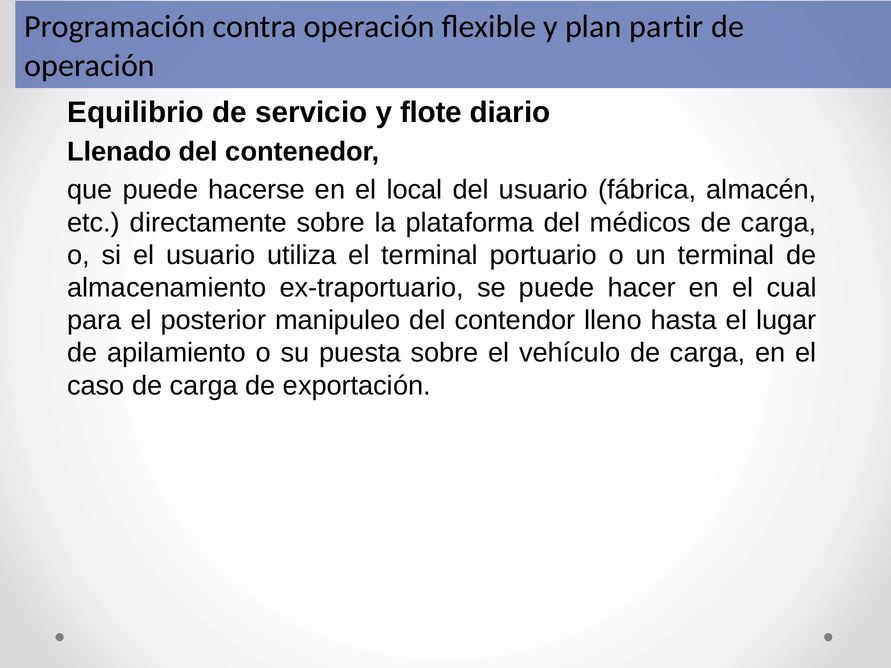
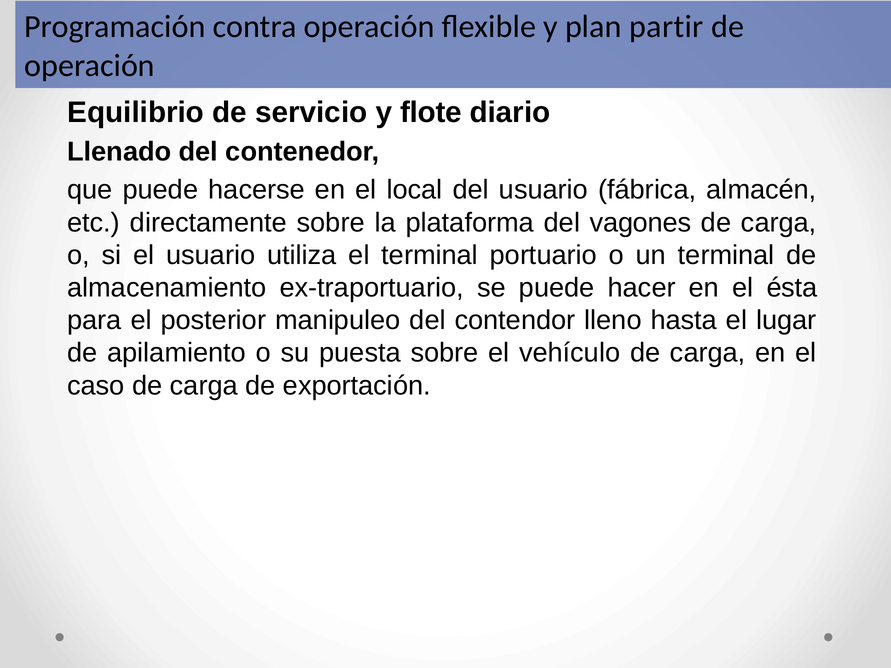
médicos: médicos -> vagones (641, 223)
cual: cual -> ésta (792, 288)
